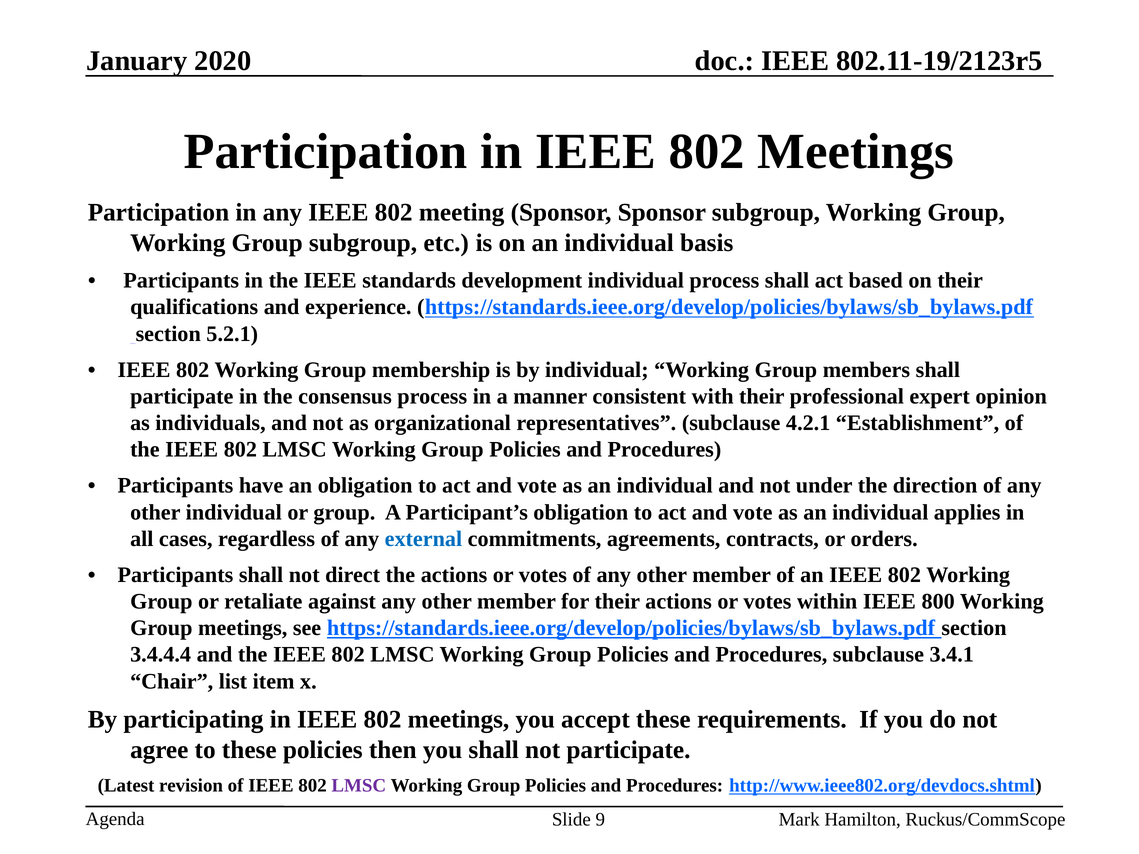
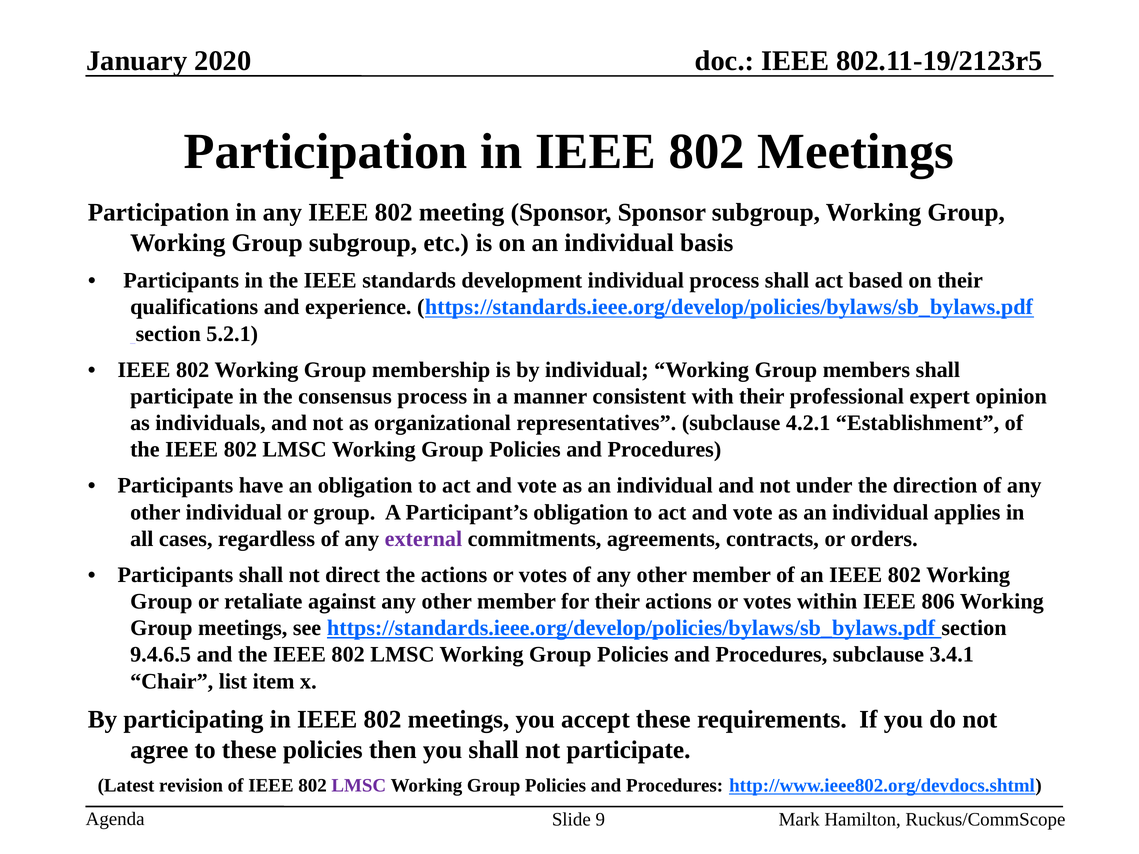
external colour: blue -> purple (423, 539)
800: 800 -> 806 (938, 602)
3.4.4.4: 3.4.4.4 -> 9.4.6.5 (161, 655)
